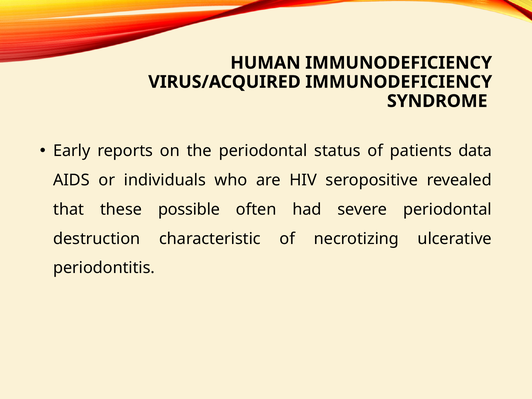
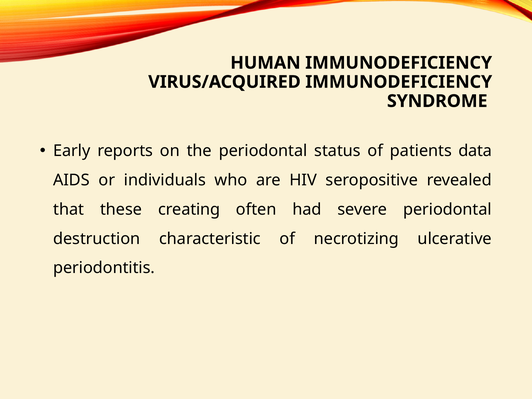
possible: possible -> creating (189, 209)
